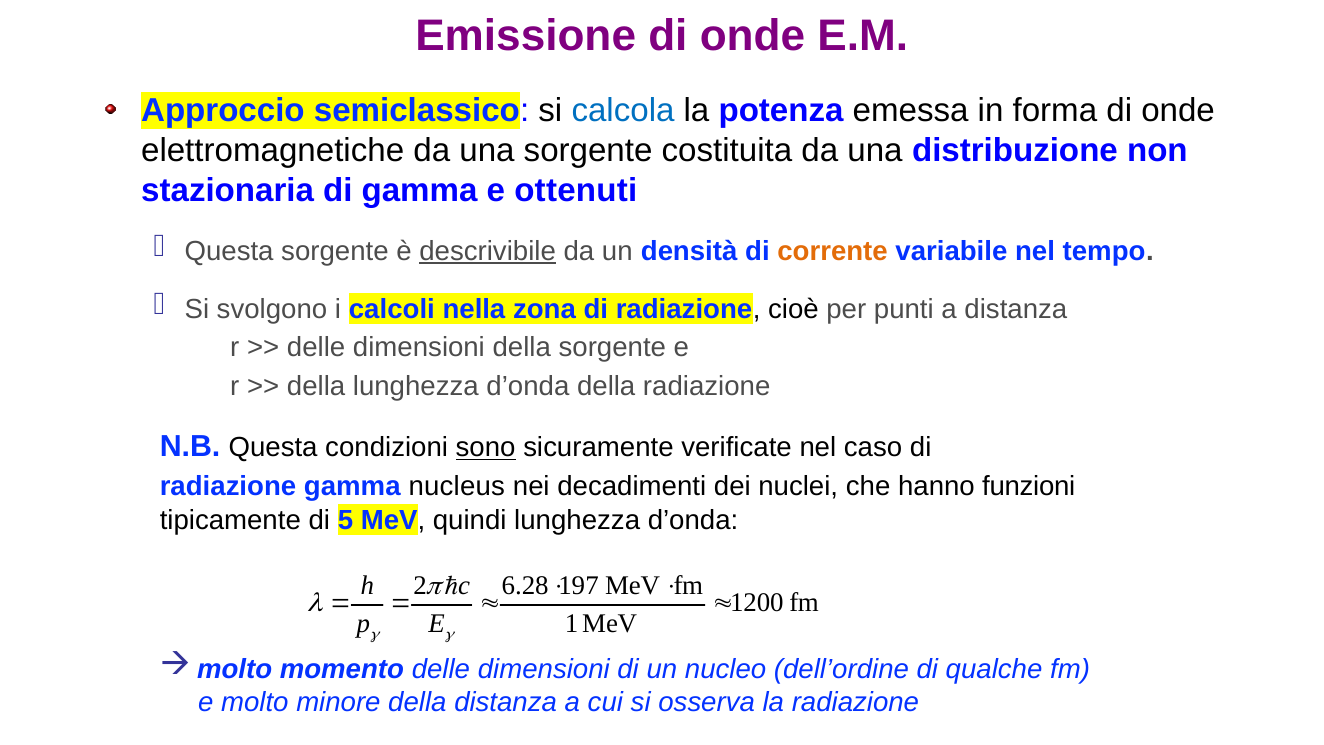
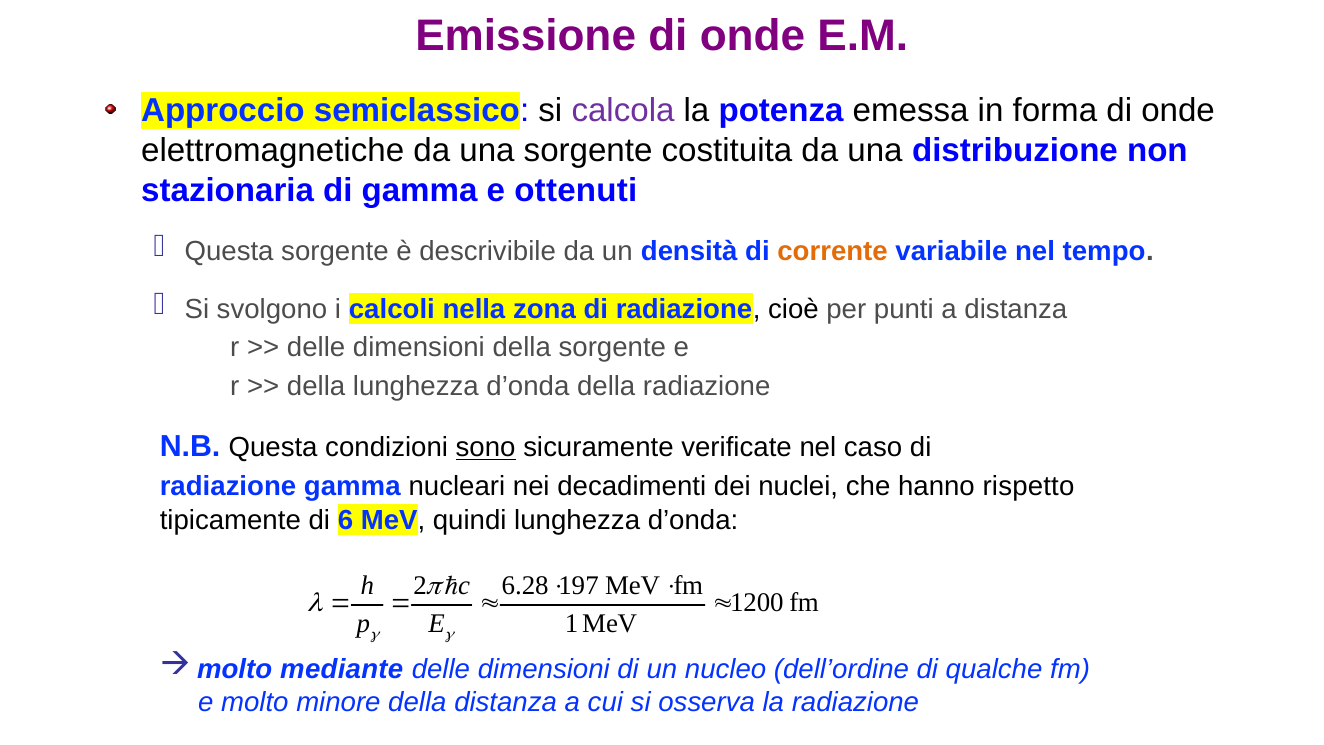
calcola colour: blue -> purple (623, 111)
descrivibile underline: present -> none (488, 251)
nucleus: nucleus -> nucleari (457, 487)
funzioni: funzioni -> rispetto (1028, 487)
di 5: 5 -> 6 (346, 520)
momento: momento -> mediante (342, 669)
